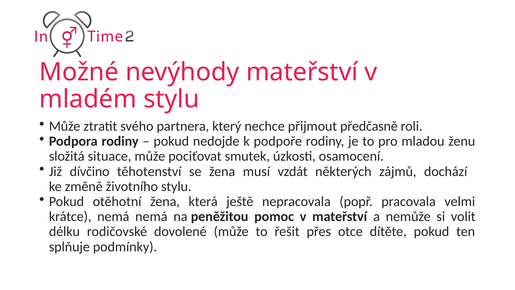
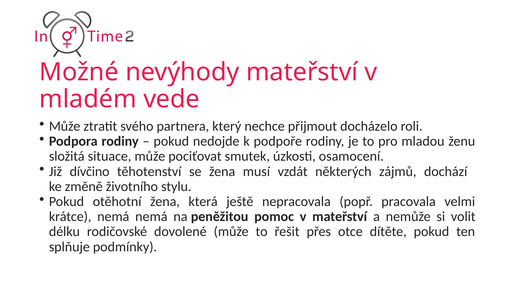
mladém stylu: stylu -> vede (171, 99)
předčasně: předčasně -> docházelo (369, 126)
